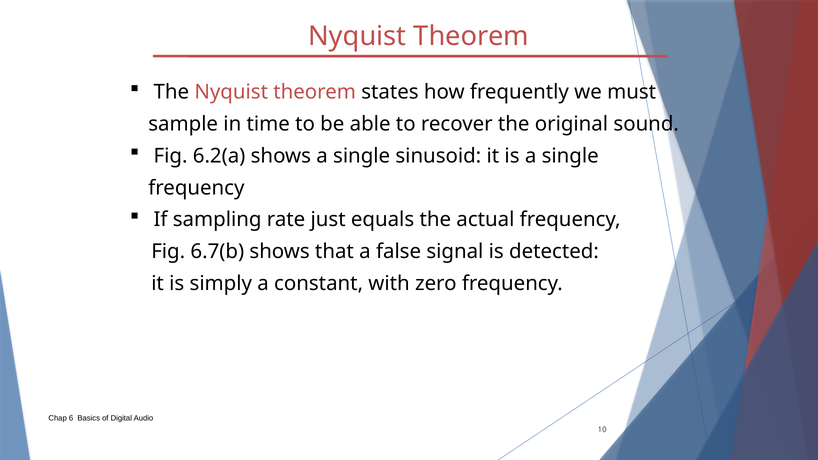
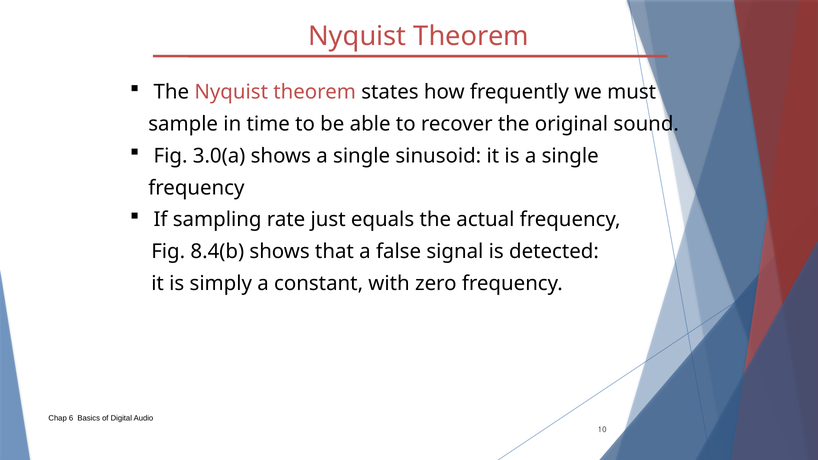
6.2(a: 6.2(a -> 3.0(a (219, 156)
6.7(b: 6.7(b -> 8.4(b (217, 252)
